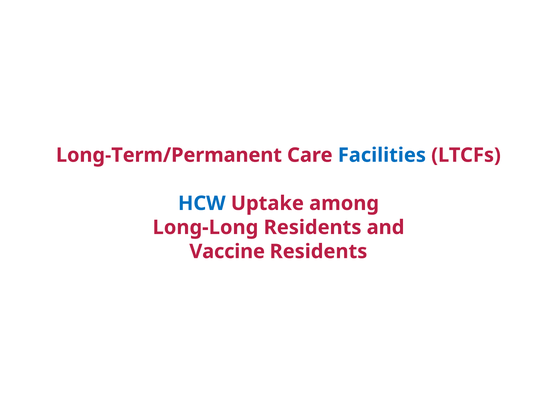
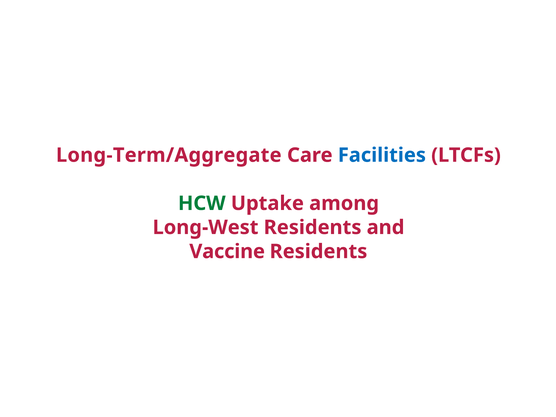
Long-Term/Permanent: Long-Term/Permanent -> Long-Term/Aggregate (169, 155)
HCW colour: blue -> green (202, 203)
Long-Long: Long-Long -> Long-West (205, 227)
